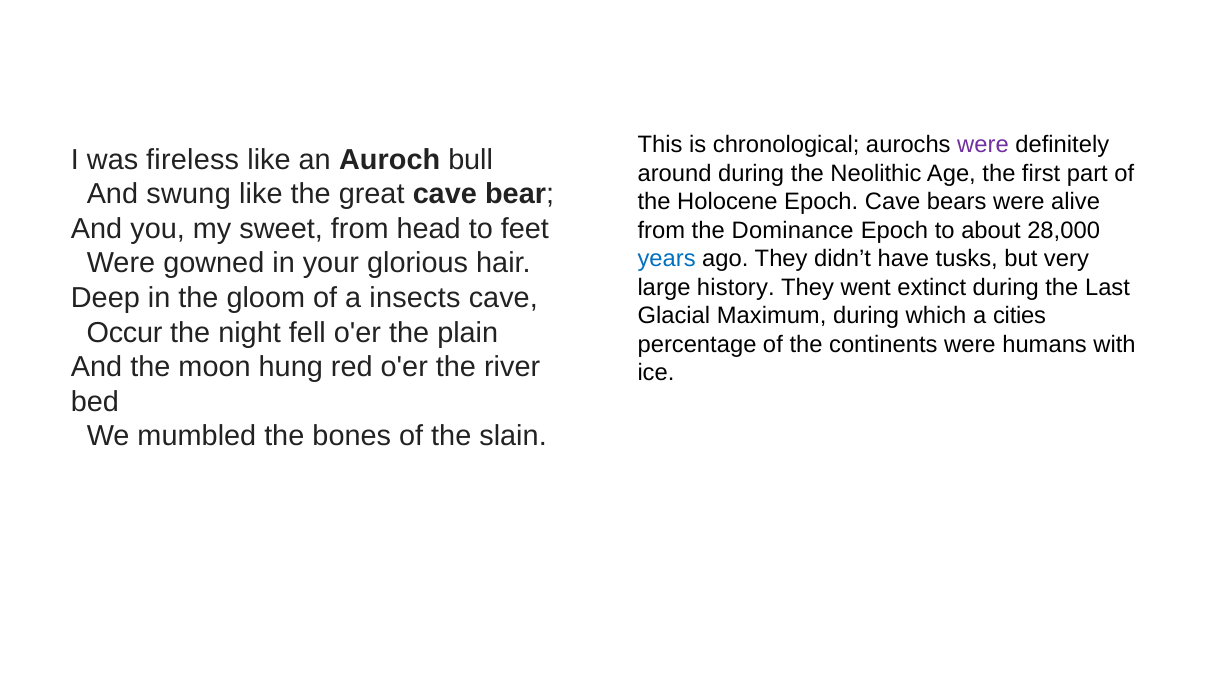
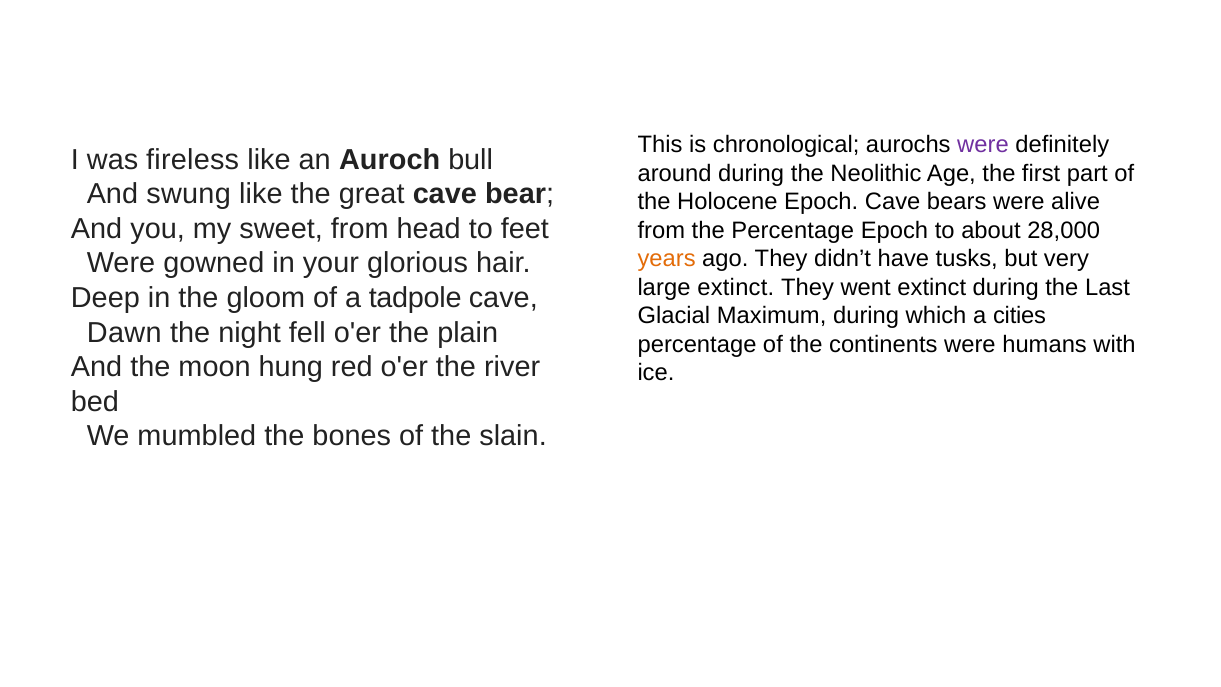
the Dominance: Dominance -> Percentage (793, 230)
years colour: blue -> orange (667, 259)
large history: history -> extinct (736, 287)
insects: insects -> tadpole (415, 298)
Occur: Occur -> Dawn (124, 333)
